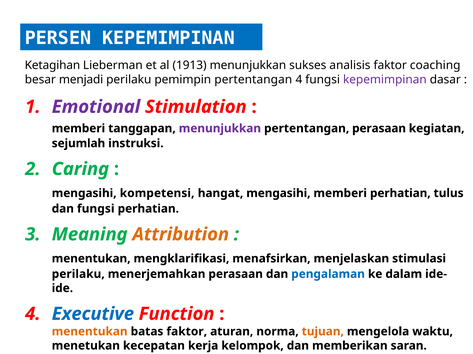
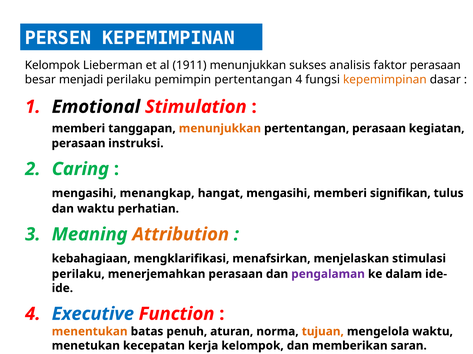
Ketagihan: Ketagihan -> Kelompok (52, 65)
1913: 1913 -> 1911 (190, 65)
faktor coaching: coaching -> perasaan (435, 65)
kepemimpinan colour: purple -> orange (385, 80)
Emotional colour: purple -> black (96, 107)
menunjukkan colour: purple -> orange (220, 129)
sejumlah: sejumlah -> perasaan (79, 144)
kompetensi: kompetensi -> menangkap (157, 194)
memberi perhatian: perhatian -> signifikan (400, 194)
dan fungsi: fungsi -> waktu (96, 209)
menentukan: menentukan -> kebahagiaan (91, 259)
pengalaman colour: blue -> purple (328, 275)
batas faktor: faktor -> penuh (187, 332)
